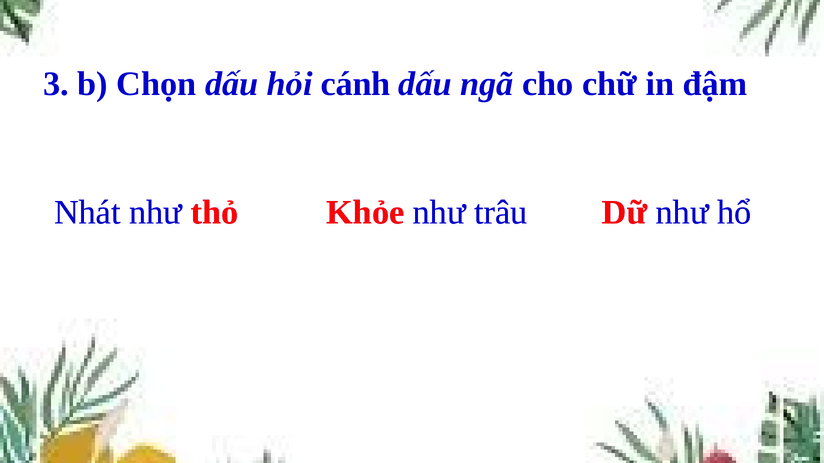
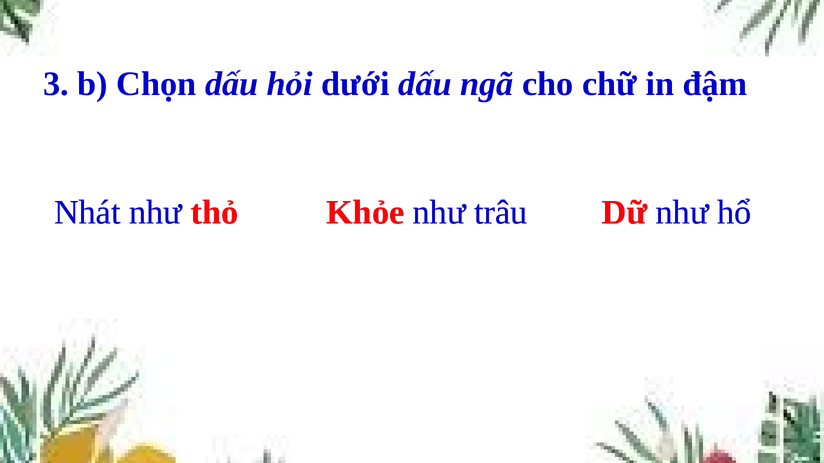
cánh: cánh -> dưới (355, 84)
